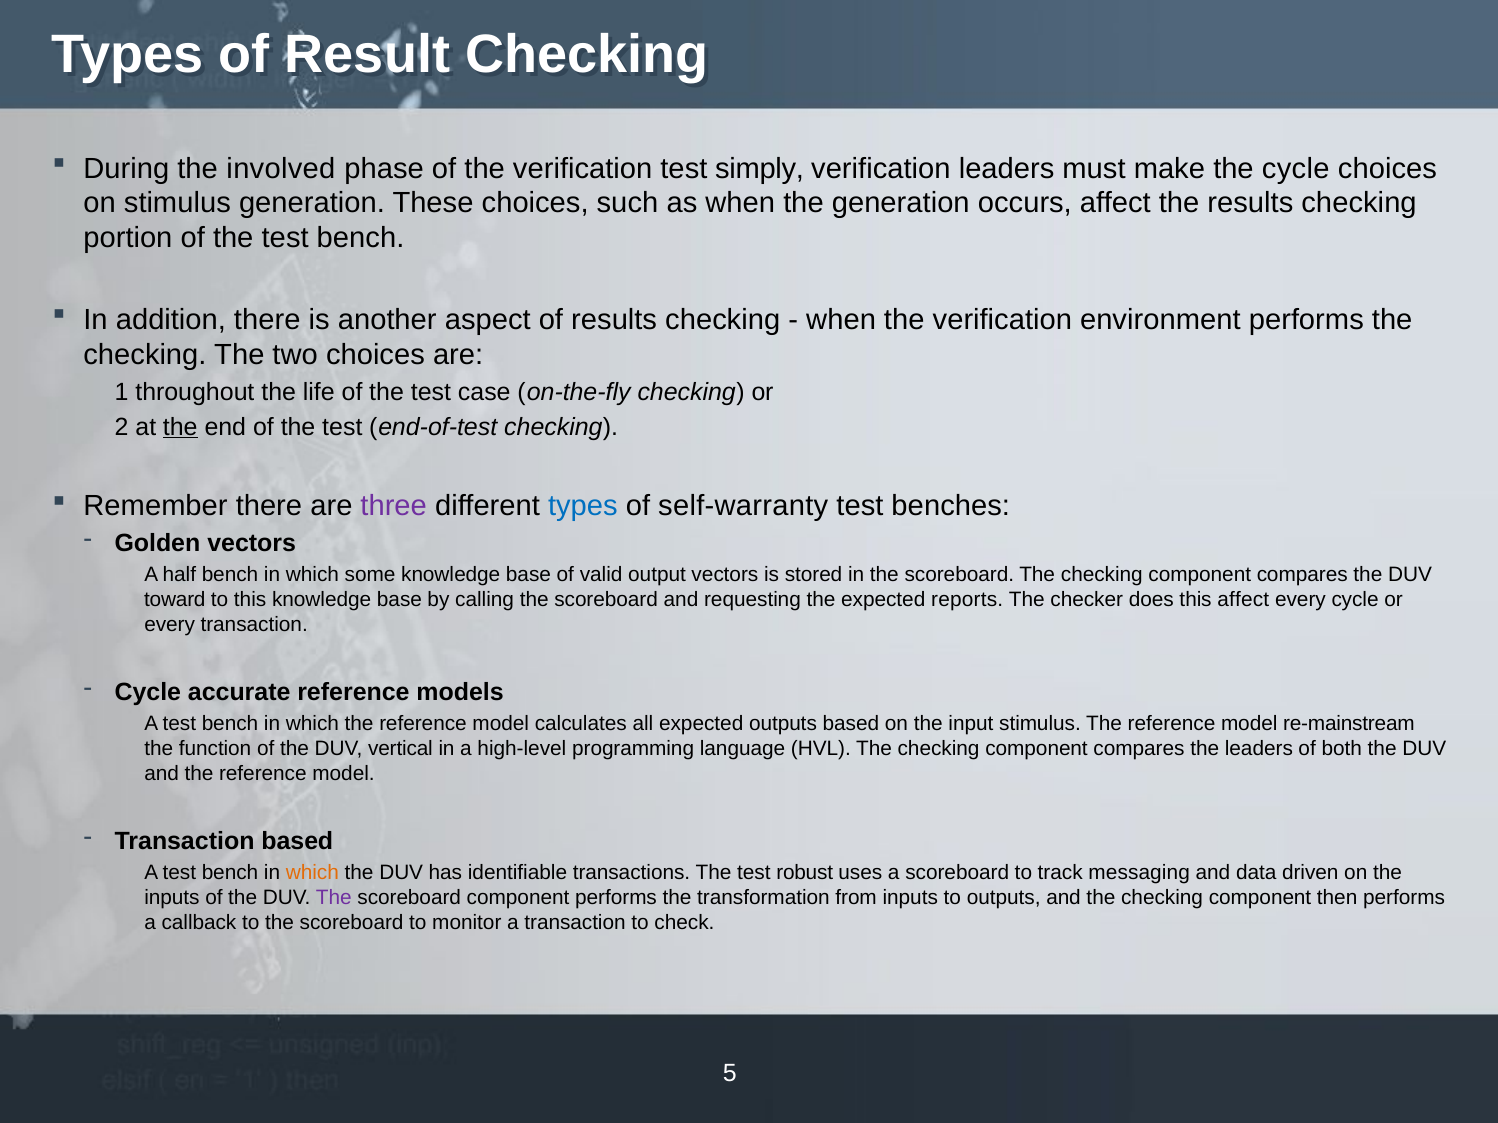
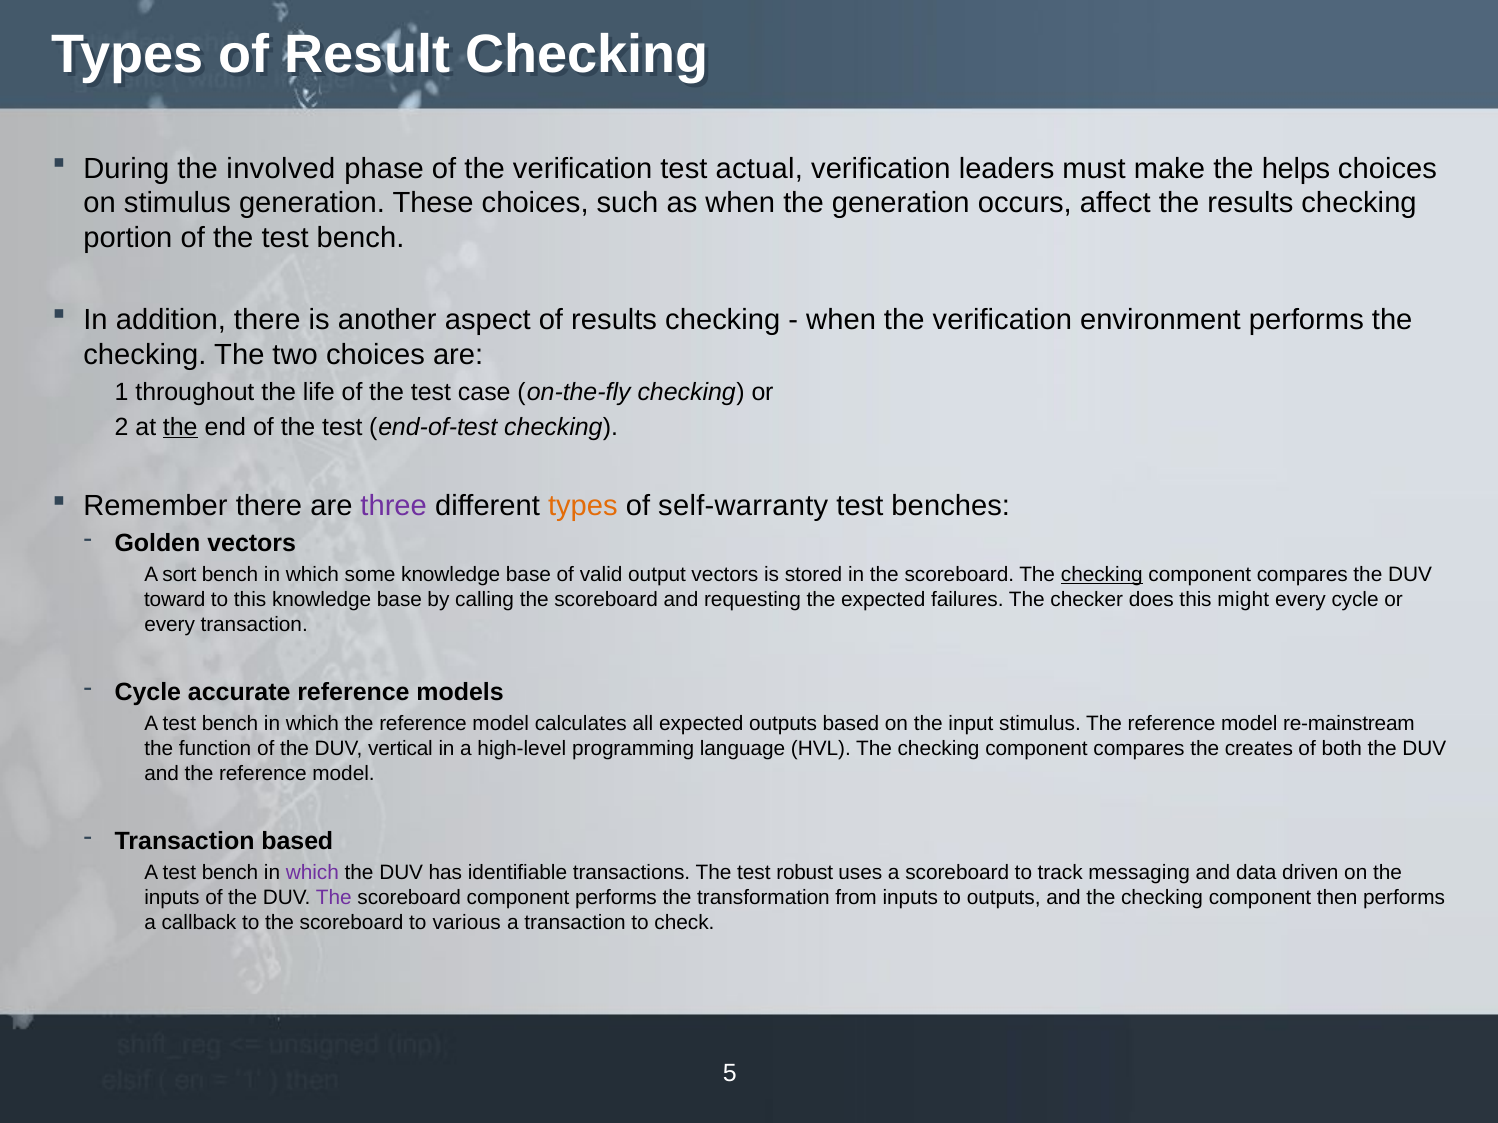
simply: simply -> actual (759, 168)
the cycle: cycle -> helps (1296, 168)
types colour: blue -> orange (583, 507)
half: half -> sort (179, 575)
checking underline: none -> present (1102, 575)
reports: reports -> failures (967, 600)
this affect: affect -> might (1243, 600)
the leaders: leaders -> creates (1259, 749)
which colour: orange -> purple (312, 873)
monitor: monitor -> various (467, 923)
